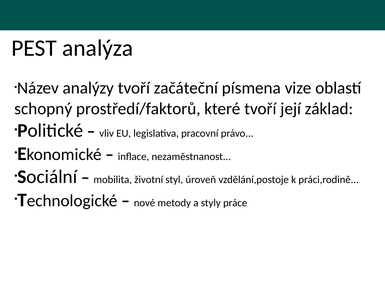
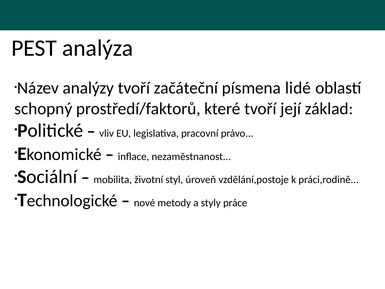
vize: vize -> lidé (298, 88)
